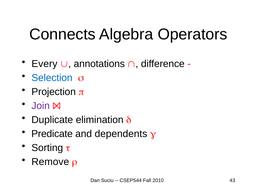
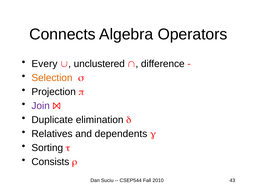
annotations: annotations -> unclustered (99, 64)
Selection colour: blue -> orange (52, 78)
Predicate: Predicate -> Relatives (52, 134)
Remove: Remove -> Consists (50, 162)
